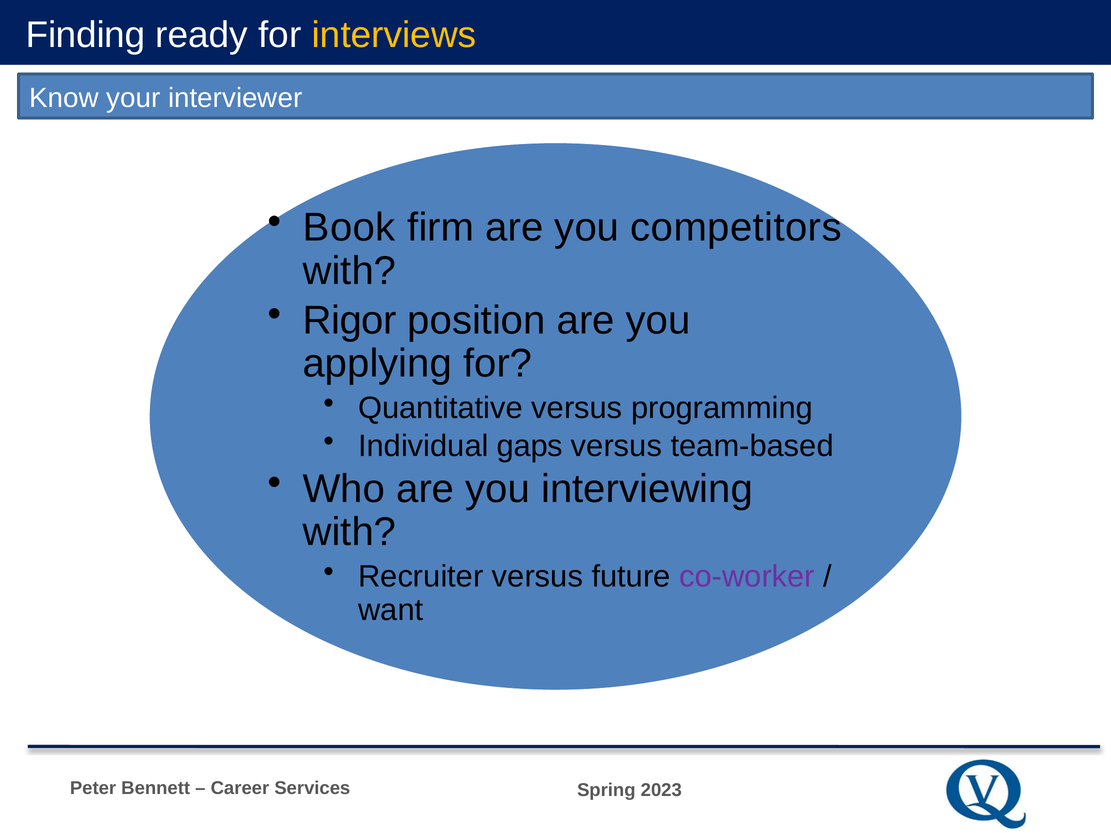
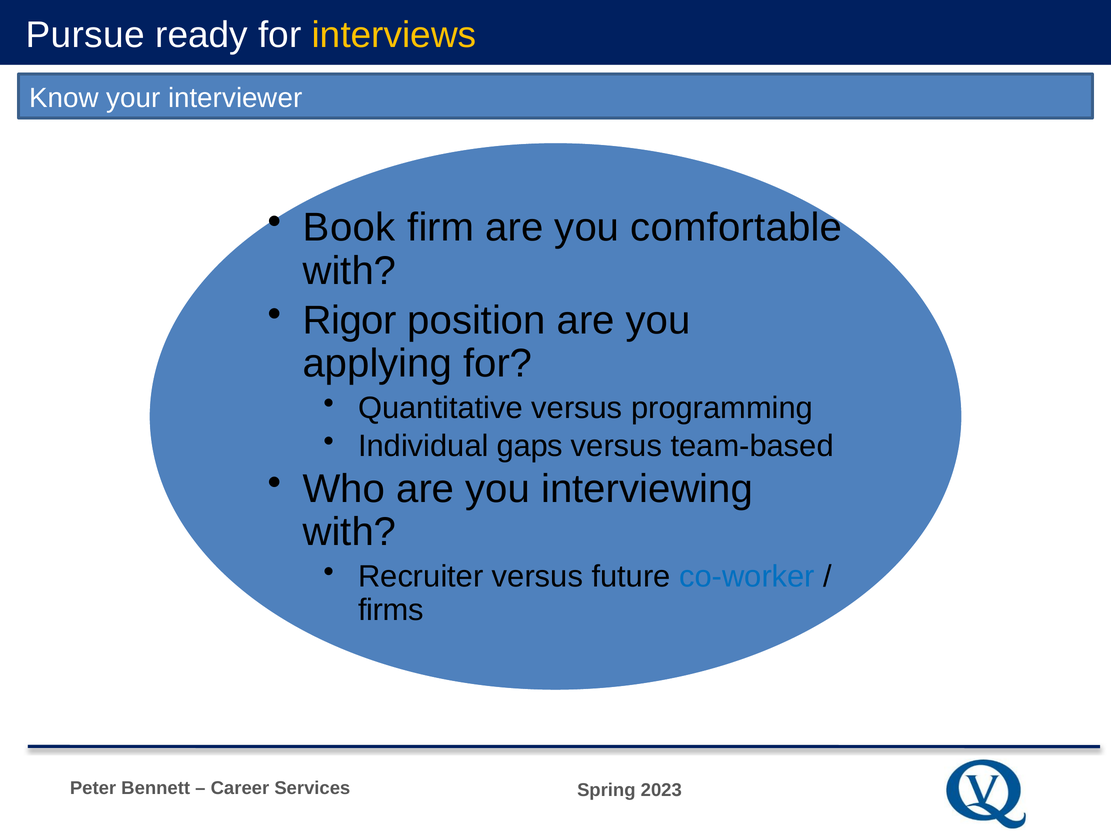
Finding: Finding -> Pursue (85, 35)
competitors: competitors -> comfortable (736, 228)
co-worker colour: purple -> blue (747, 577)
want: want -> firms (391, 610)
